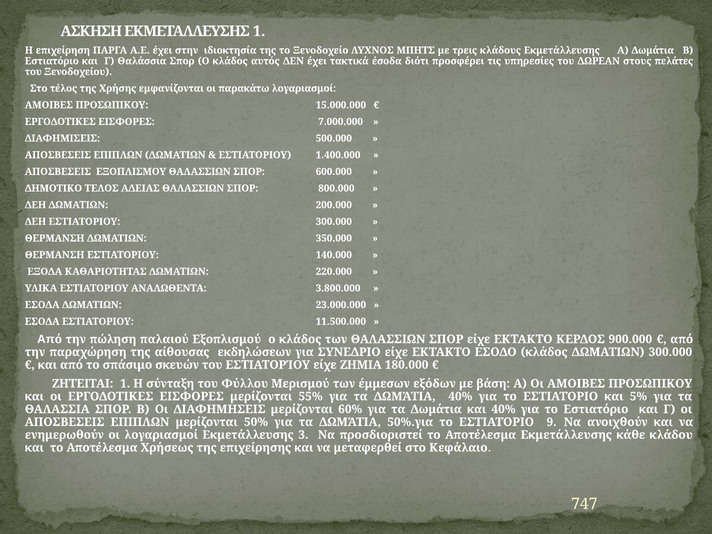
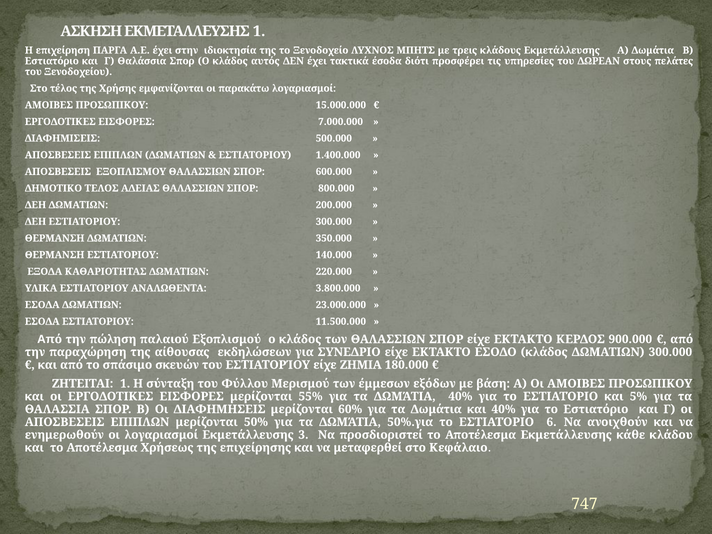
9: 9 -> 6 (552, 422)
